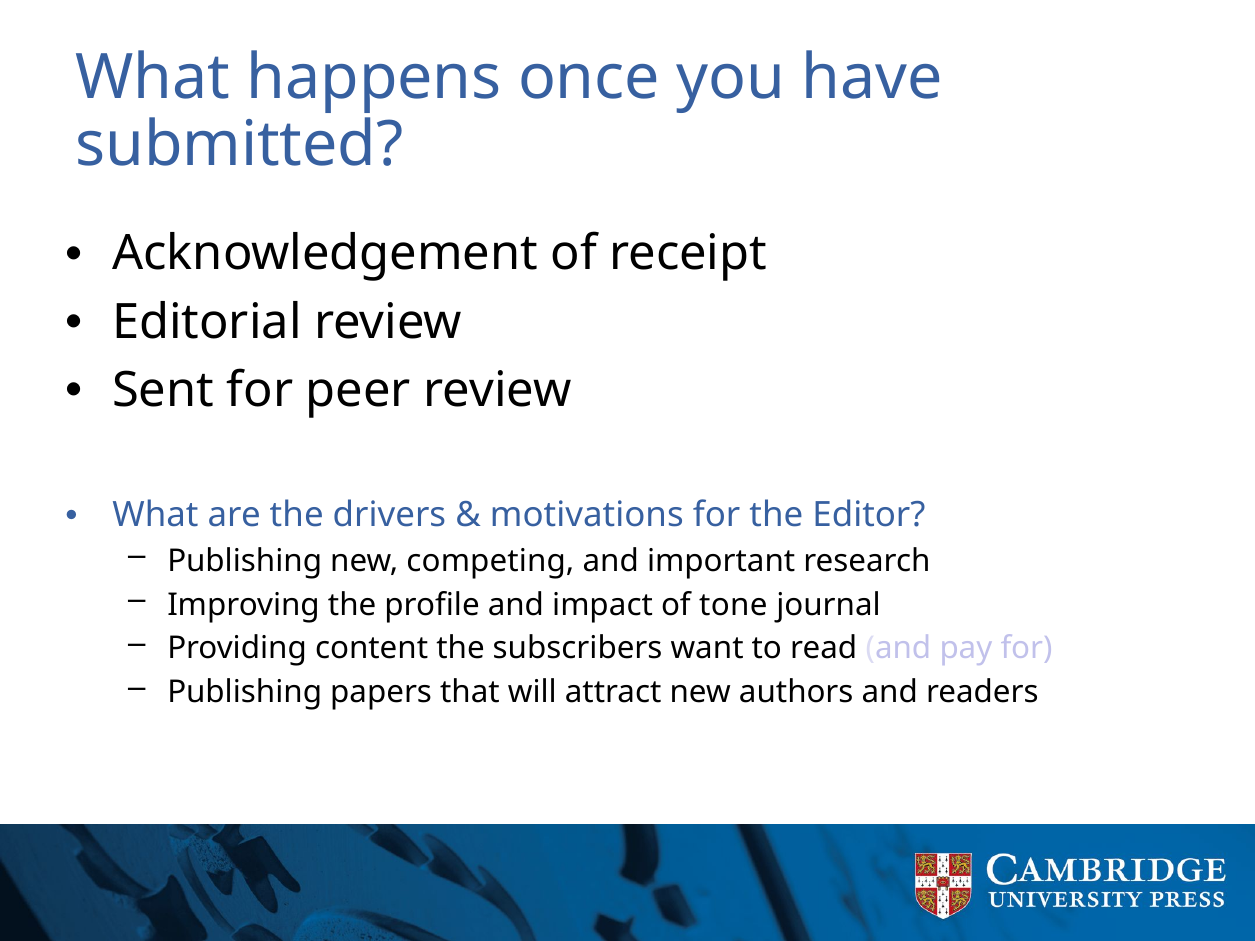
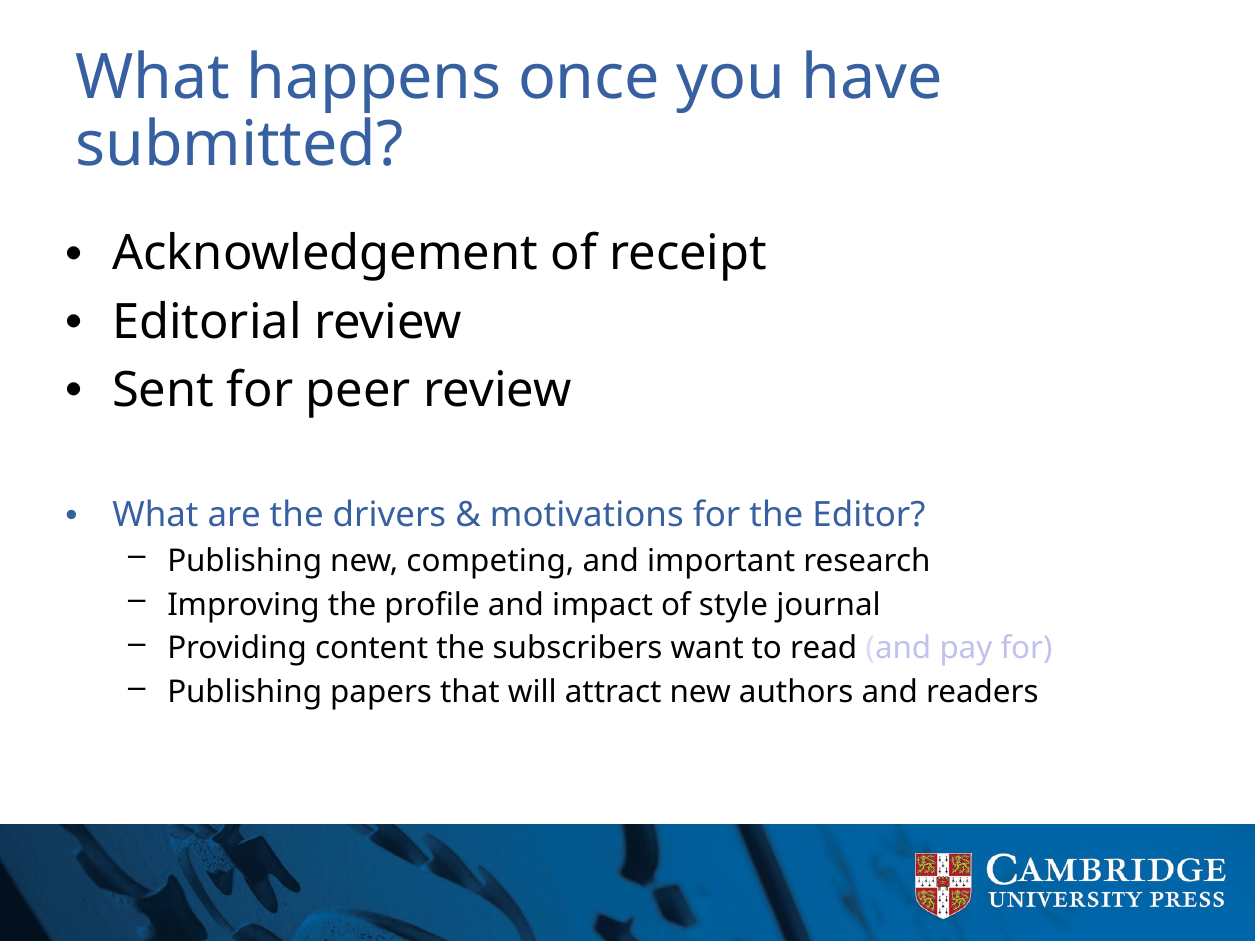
tone: tone -> style (733, 605)
